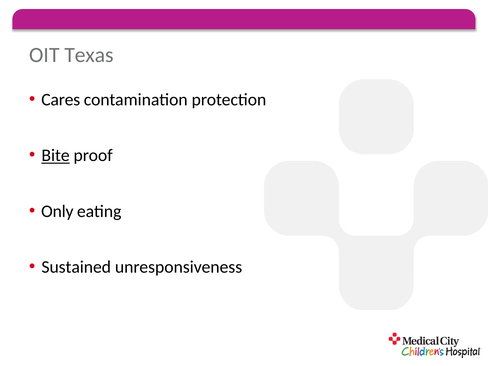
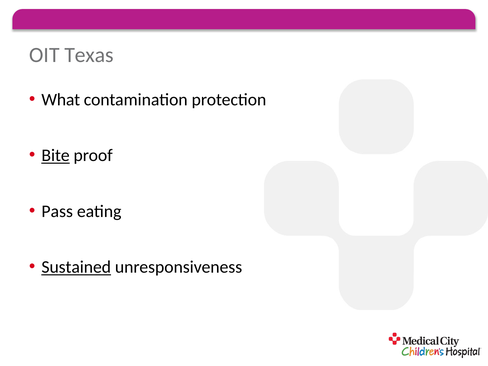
Cares: Cares -> What (61, 100)
Only: Only -> Pass (57, 211)
Sustained underline: none -> present (76, 267)
